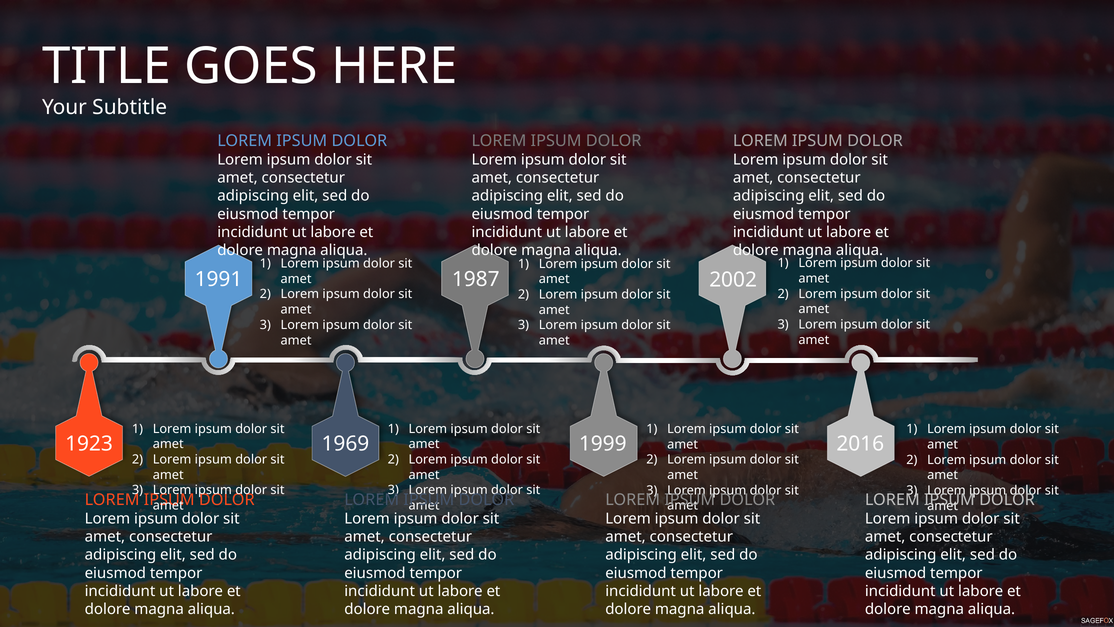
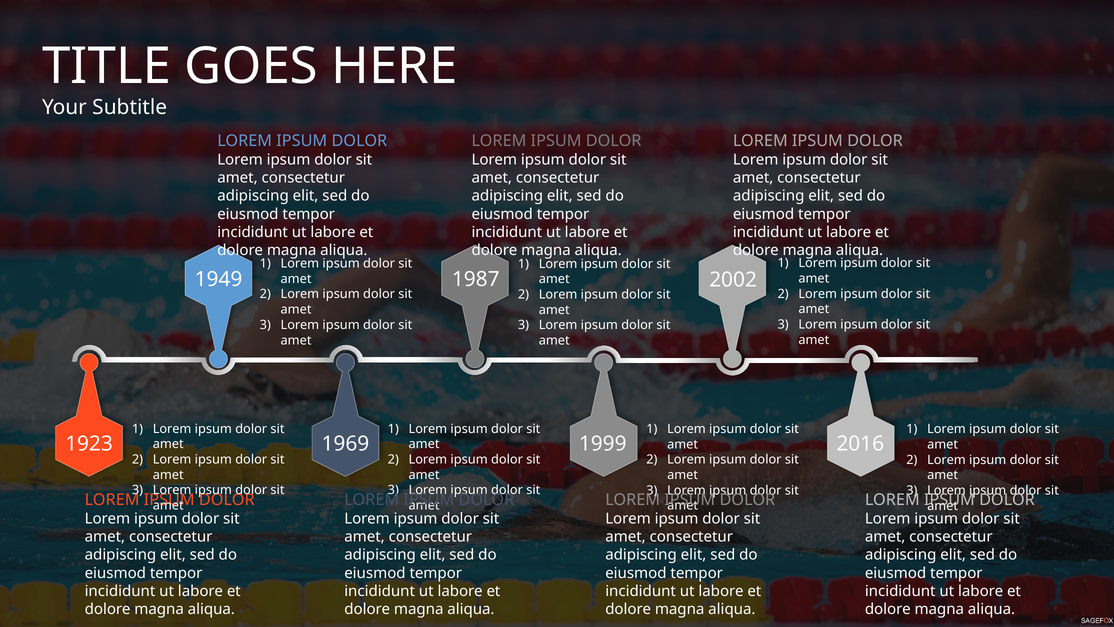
1991: 1991 -> 1949 (218, 279)
